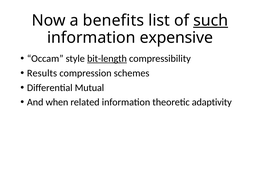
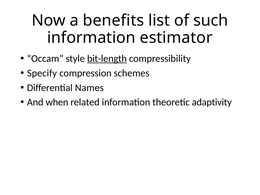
such underline: present -> none (211, 21)
expensive: expensive -> estimator (176, 38)
Results: Results -> Specify (42, 73)
Mutual: Mutual -> Names (89, 88)
